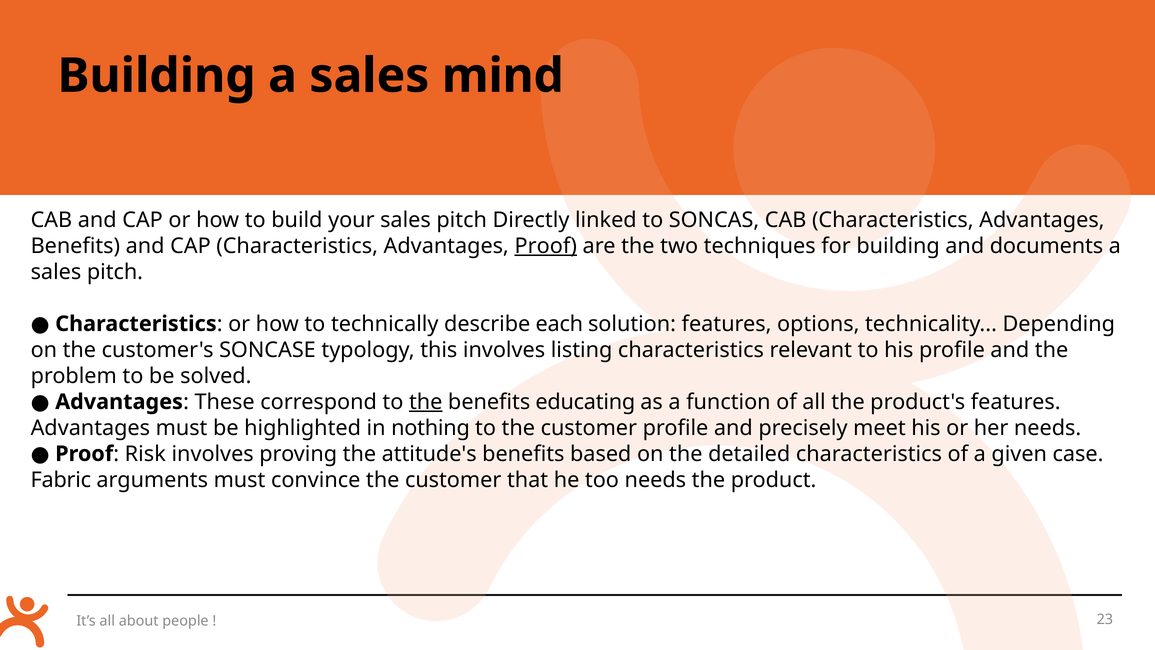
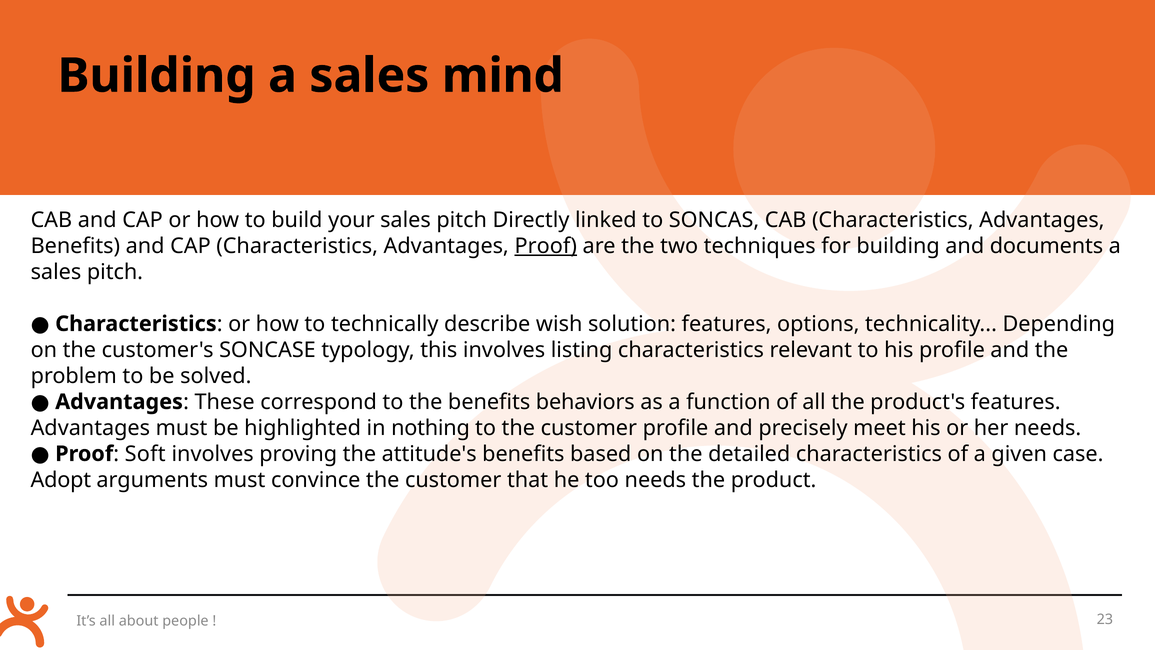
each: each -> wish (559, 324)
the underline: present -> none (426, 402)
educating: educating -> behaviors (585, 402)
Risk: Risk -> Soft (145, 454)
Fabric: Fabric -> Adopt (61, 480)
